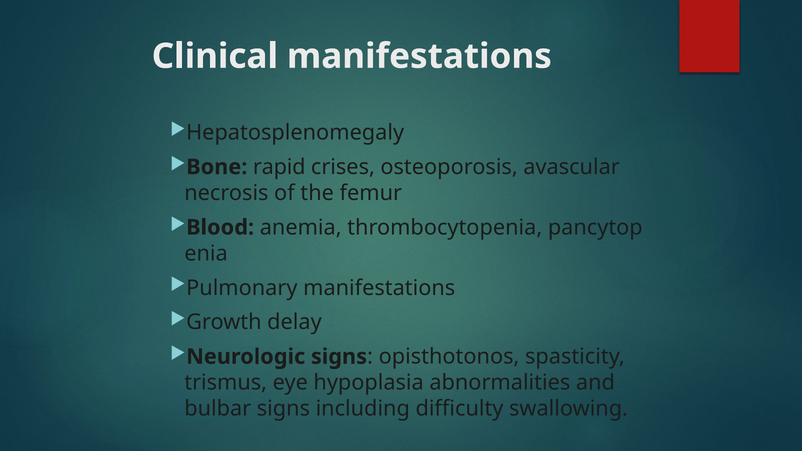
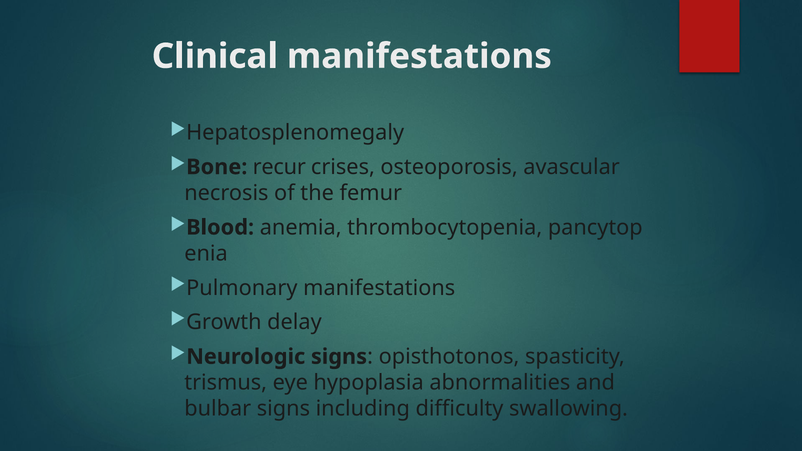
rapid: rapid -> recur (279, 167)
